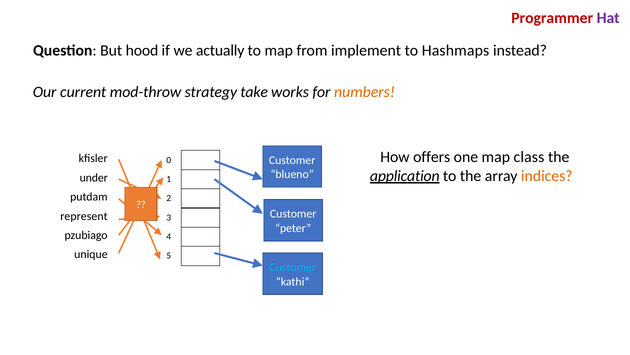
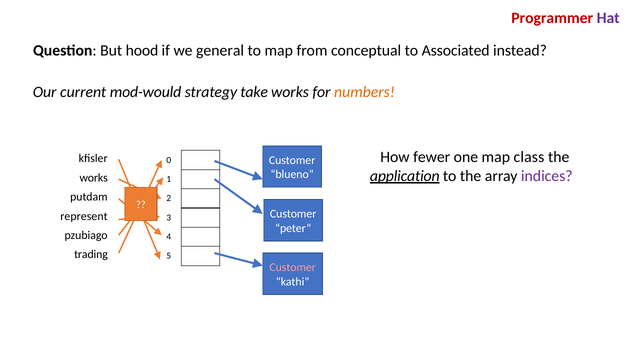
actually: actually -> general (220, 51)
implement: implement -> conceptual (366, 51)
Hashmaps: Hashmaps -> Associated (456, 51)
mod-throw: mod-throw -> mod-would (146, 92)
offers: offers -> fewer (432, 157)
indices colour: orange -> purple (547, 176)
under: under -> works (94, 177)
unique: unique -> trading (91, 254)
Customer colour: light blue -> pink (293, 267)
